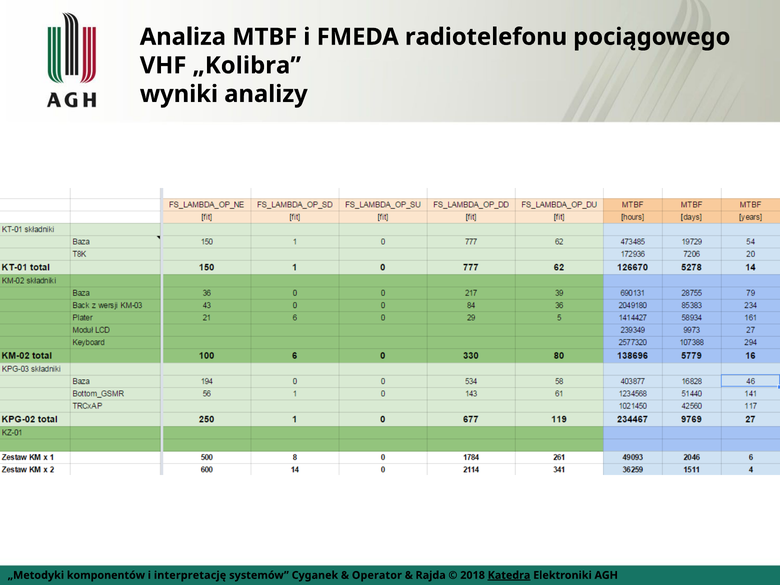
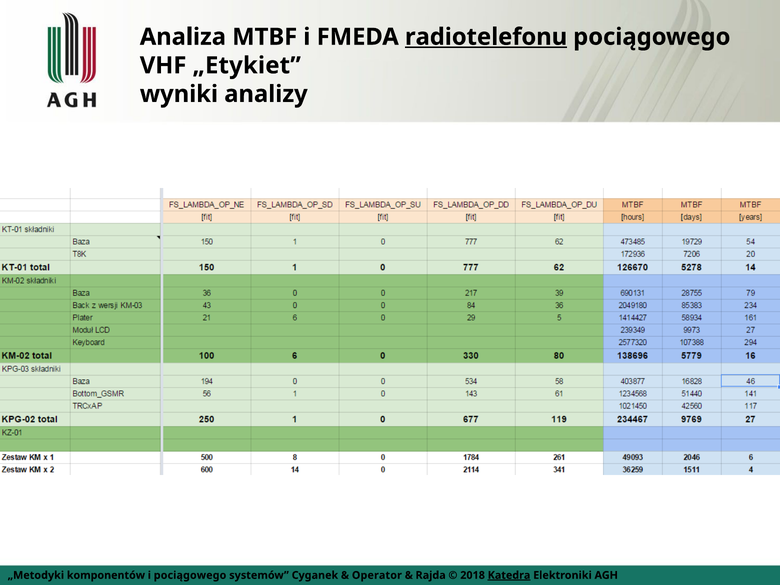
radiotelefonu underline: none -> present (486, 37)
„Kolibra: „Kolibra -> „Etykiet (247, 65)
i interpretację: interpretację -> pociągowego (190, 575)
